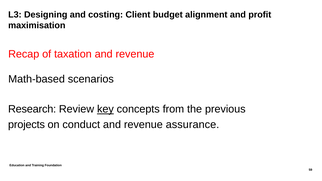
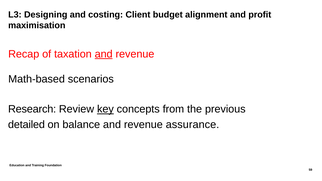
and underline: none -> present (104, 54)
projects: projects -> detailed (26, 125)
conduct: conduct -> balance (81, 125)
